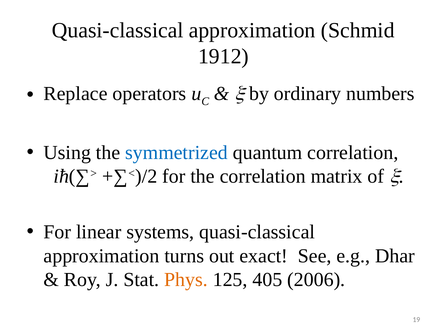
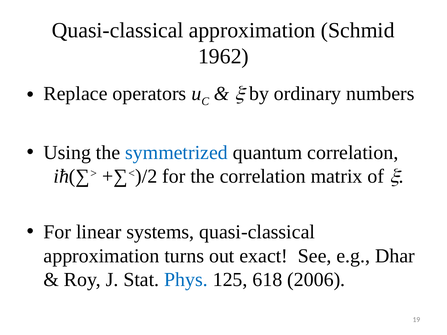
1912: 1912 -> 1962 (223, 56)
Phys colour: orange -> blue (186, 280)
405: 405 -> 618 (267, 280)
